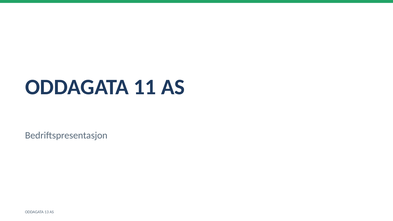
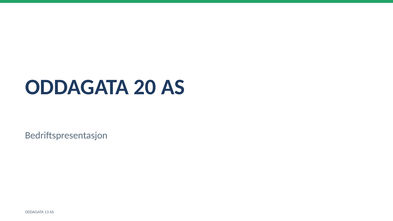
11: 11 -> 20 (145, 87)
